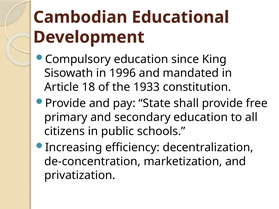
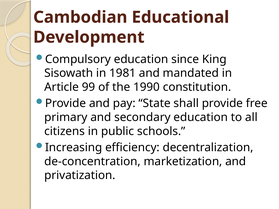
1996: 1996 -> 1981 (123, 73)
18: 18 -> 99 (89, 87)
1933: 1933 -> 1990 (147, 87)
